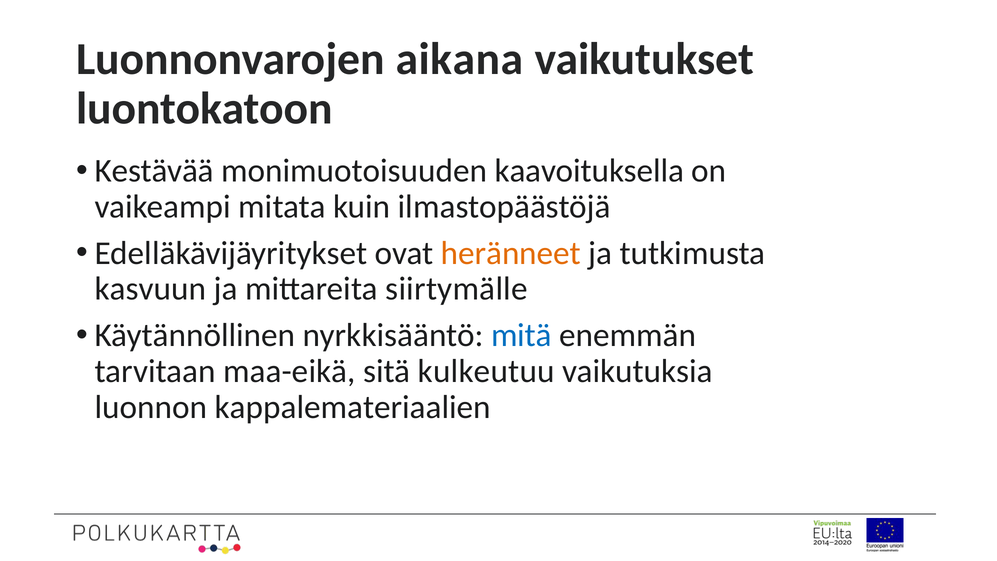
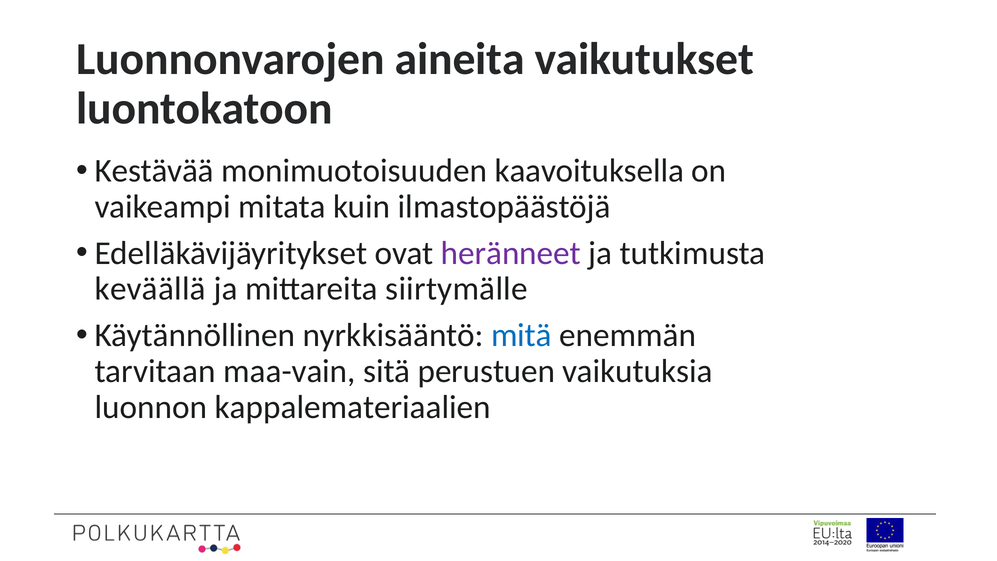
aikana: aikana -> aineita (460, 59)
heränneet colour: orange -> purple (511, 253)
kasvuun: kasvuun -> keväällä (150, 289)
maa-eikä: maa-eikä -> maa-vain (289, 371)
kulkeutuu: kulkeutuu -> perustuen (486, 371)
